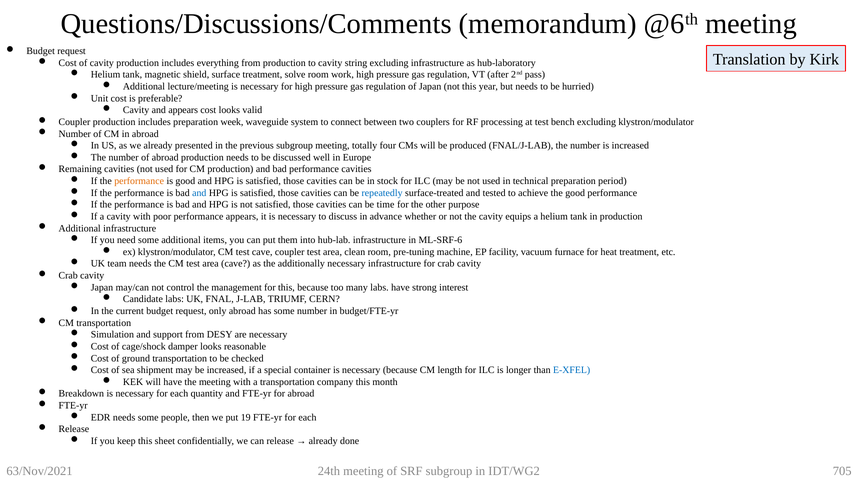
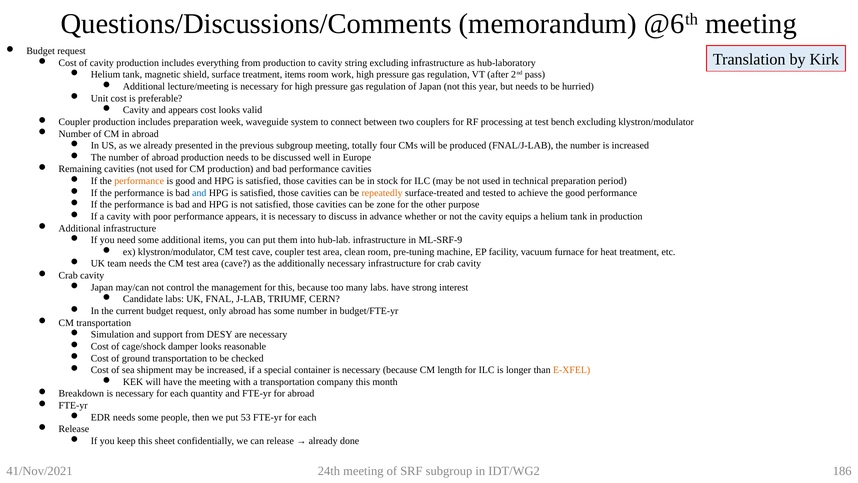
treatment solve: solve -> items (295, 75)
repeatedly colour: blue -> orange (382, 193)
time: time -> zone (386, 204)
ML-SRF-6: ML-SRF-6 -> ML-SRF-9 (440, 240)
E-XFEL colour: blue -> orange (572, 370)
19: 19 -> 53 (246, 417)
63/Nov/2021: 63/Nov/2021 -> 41/Nov/2021 (39, 471)
705: 705 -> 186 (842, 471)
